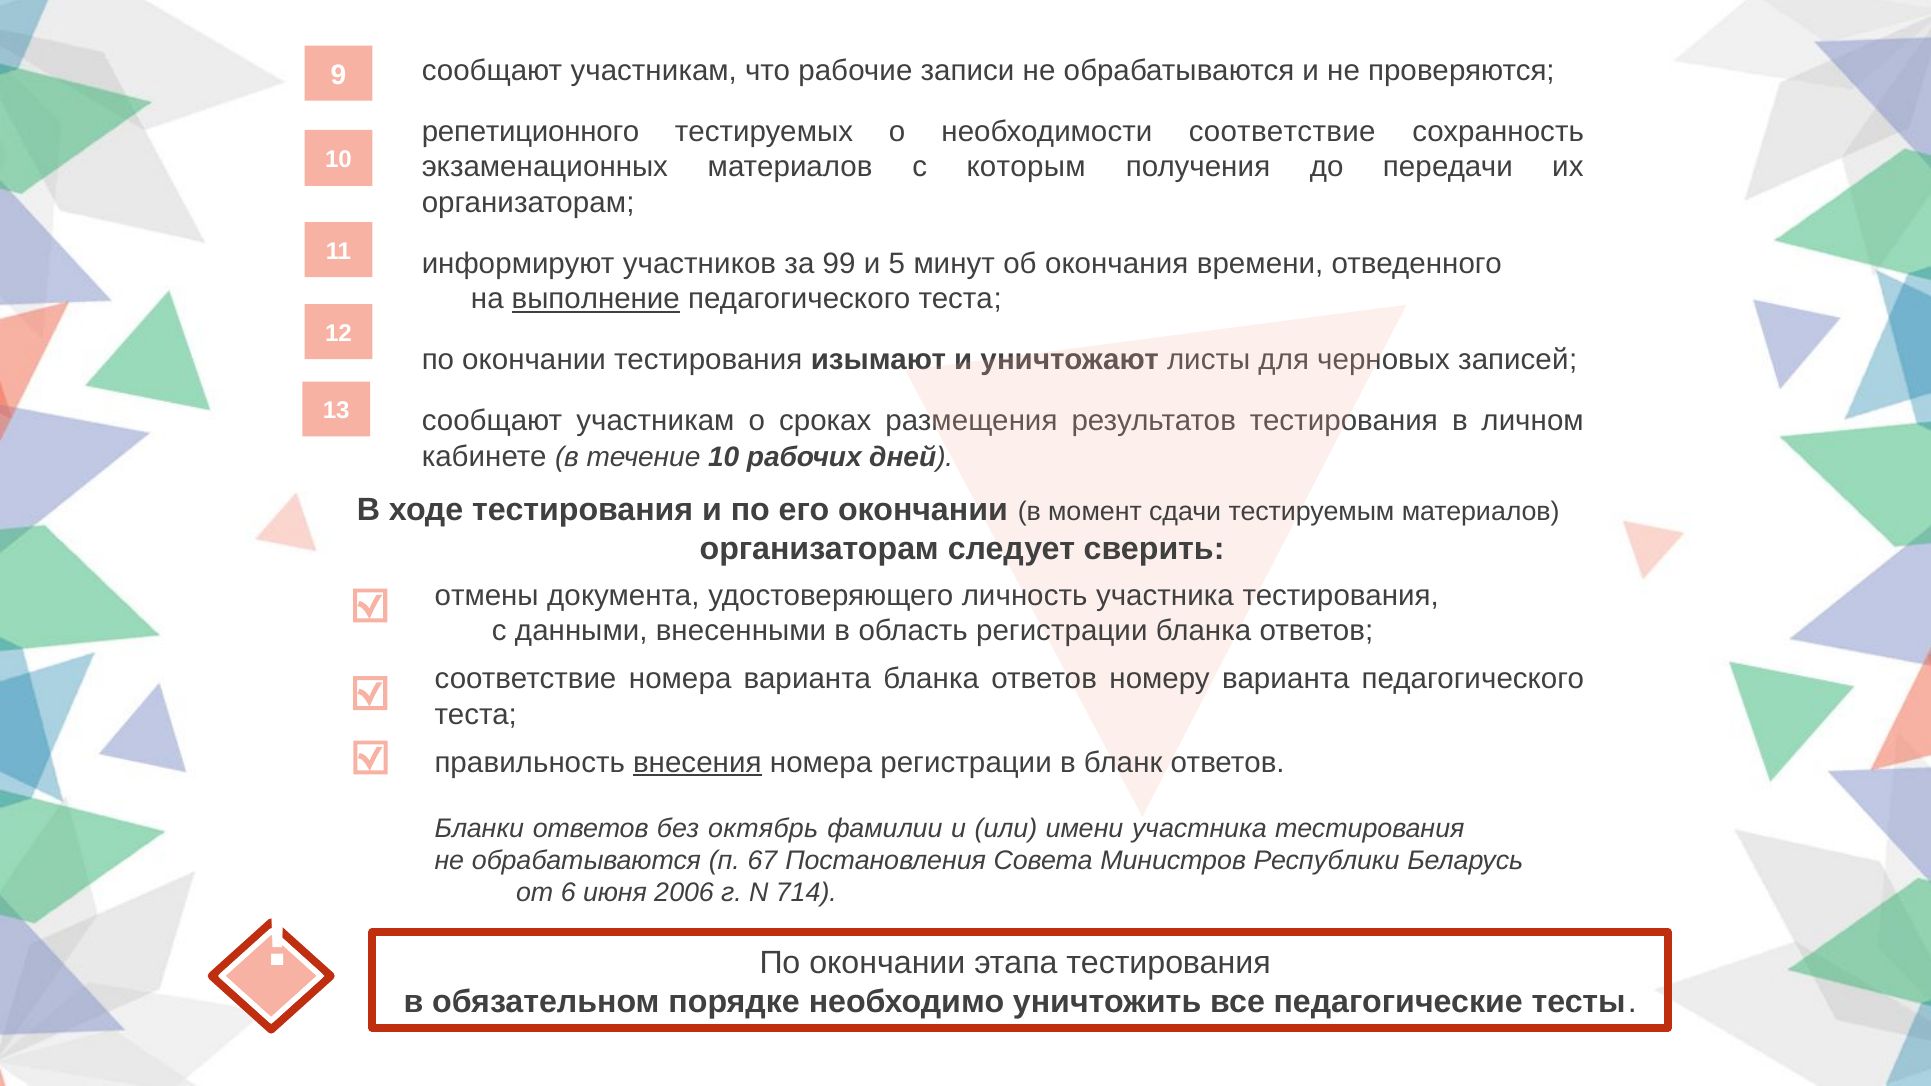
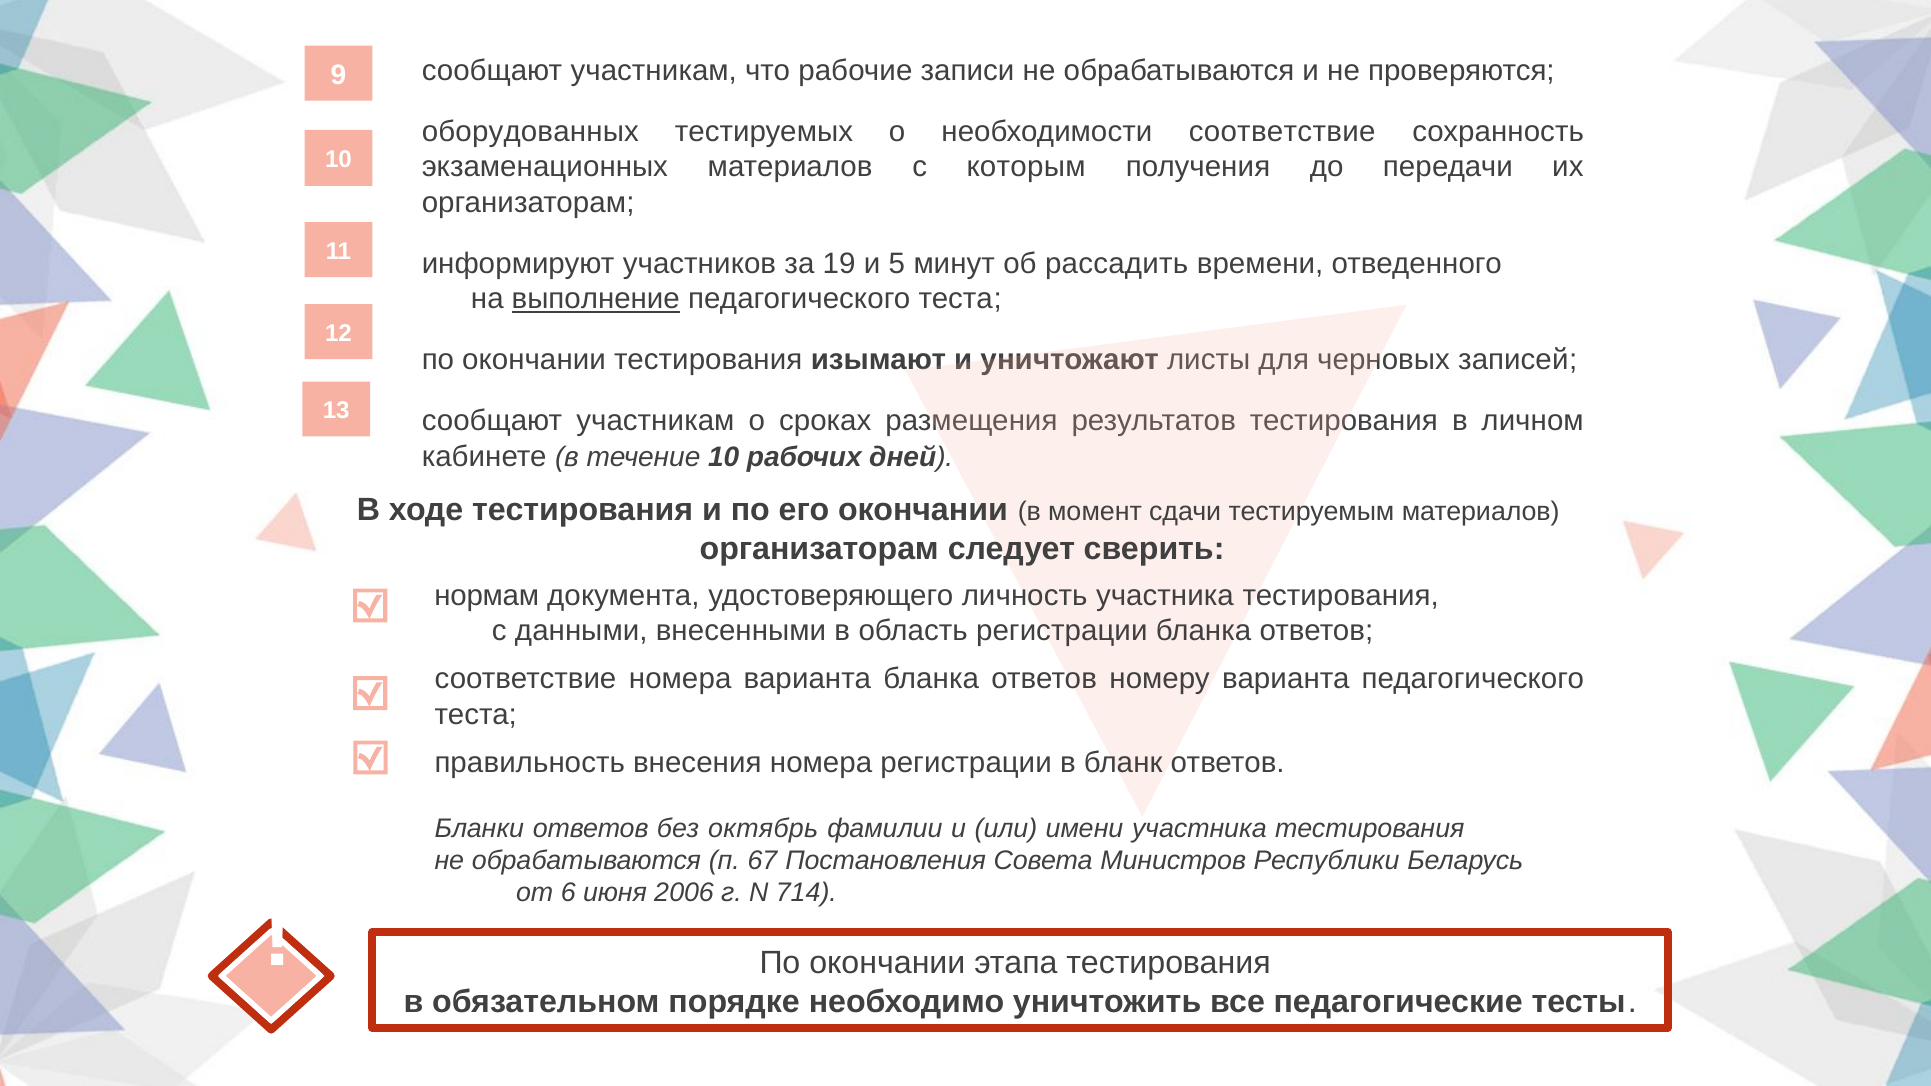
репетиционного: репетиционного -> оборудованных (530, 132)
99: 99 -> 19 (839, 264)
окончания: окончания -> рассадить (1117, 264)
отмены: отмены -> нормам (487, 595)
внесения underline: present -> none (697, 763)
